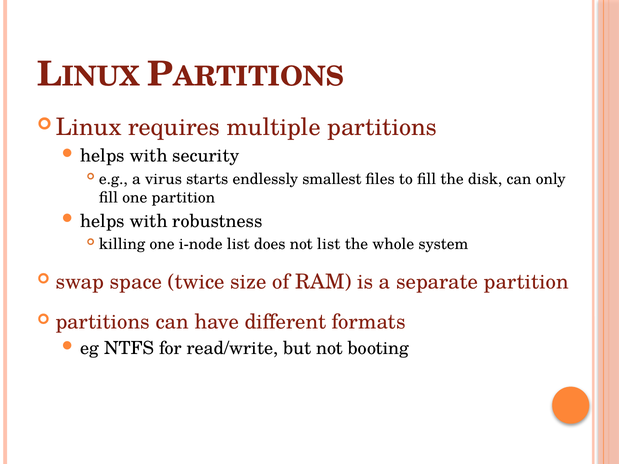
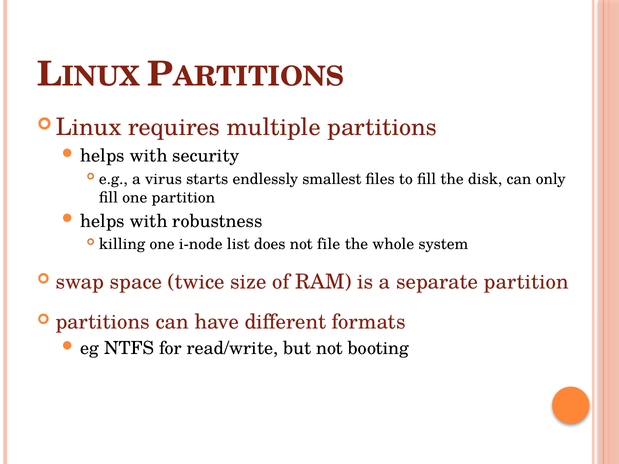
not list: list -> file (329, 245)
